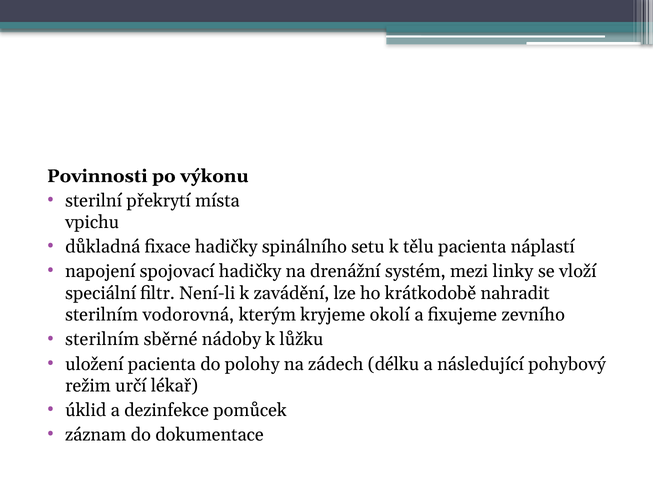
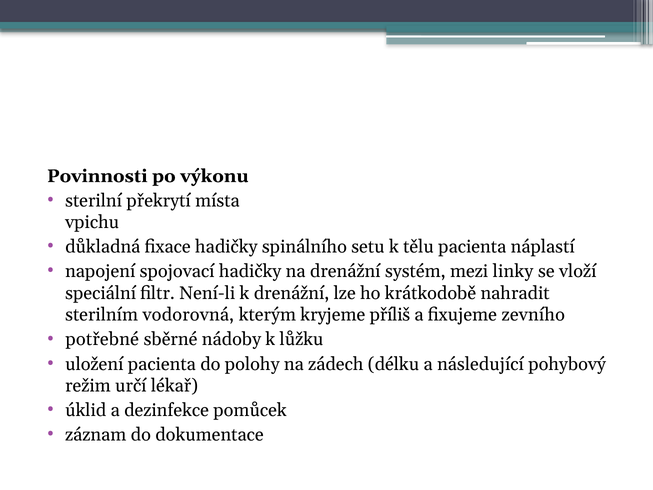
k zavádění: zavádění -> drenážní (292, 293)
okolí: okolí -> příliš (390, 315)
sterilním: sterilním -> potřebné (102, 339)
